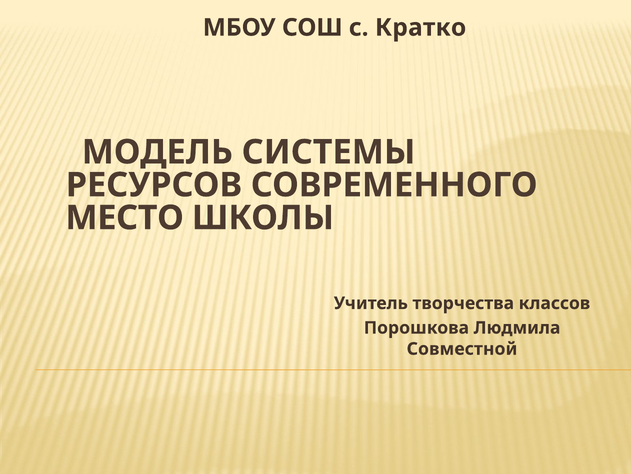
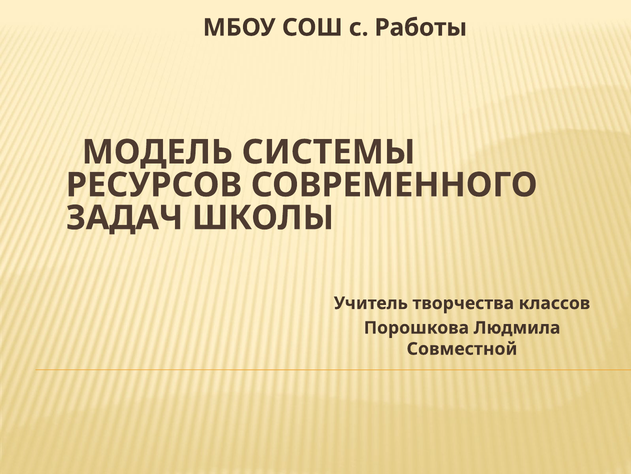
Кратко: Кратко -> Работы (421, 28)
МЕСТО: МЕСТО -> ЗАДАЧ (125, 218)
